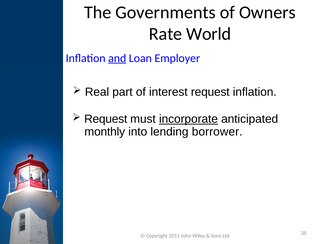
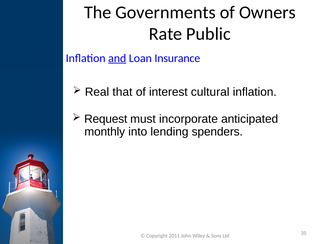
World: World -> Public (209, 34)
Employer: Employer -> Insurance (177, 58)
part: part -> that (122, 92)
interest request: request -> cultural (210, 92)
incorporate underline: present -> none (188, 119)
borrower: borrower -> spenders (217, 132)
